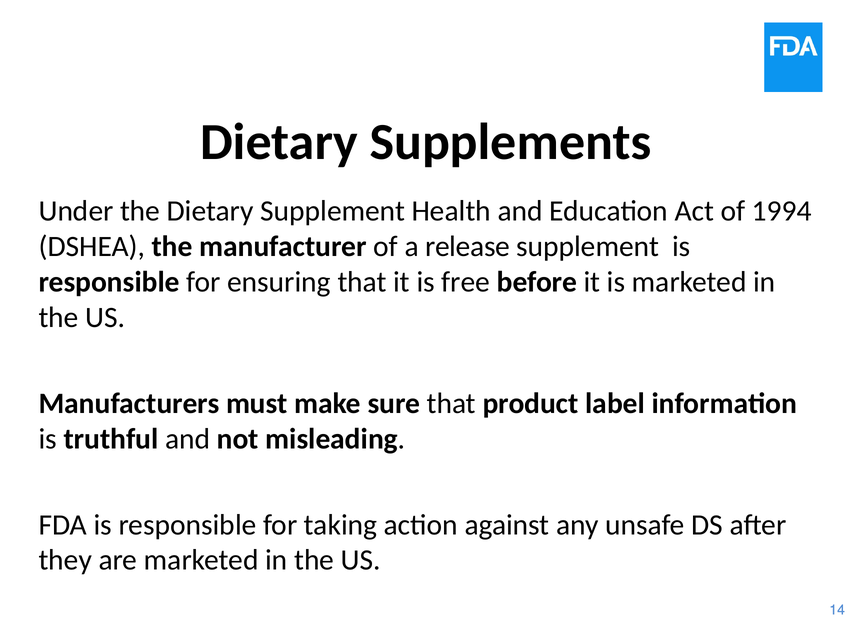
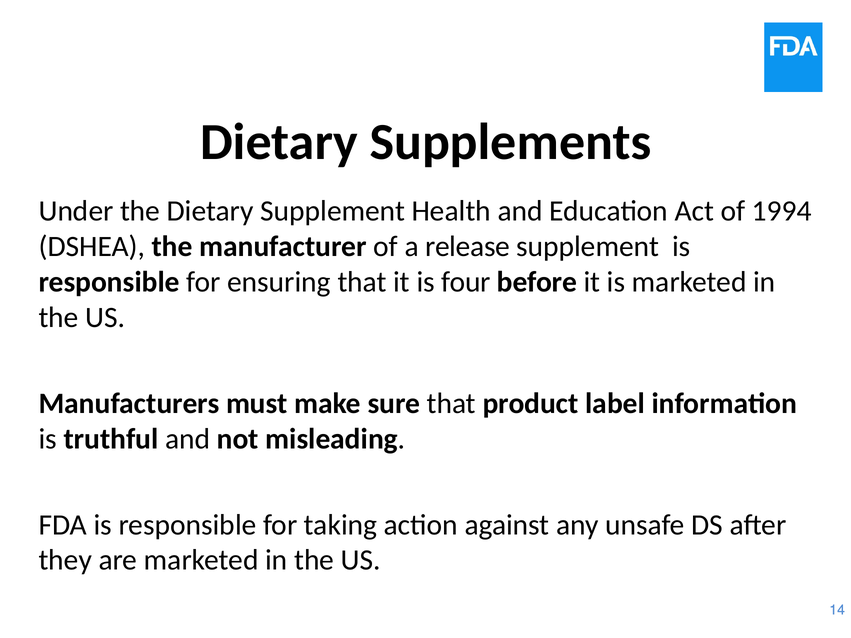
free: free -> four (466, 282)
